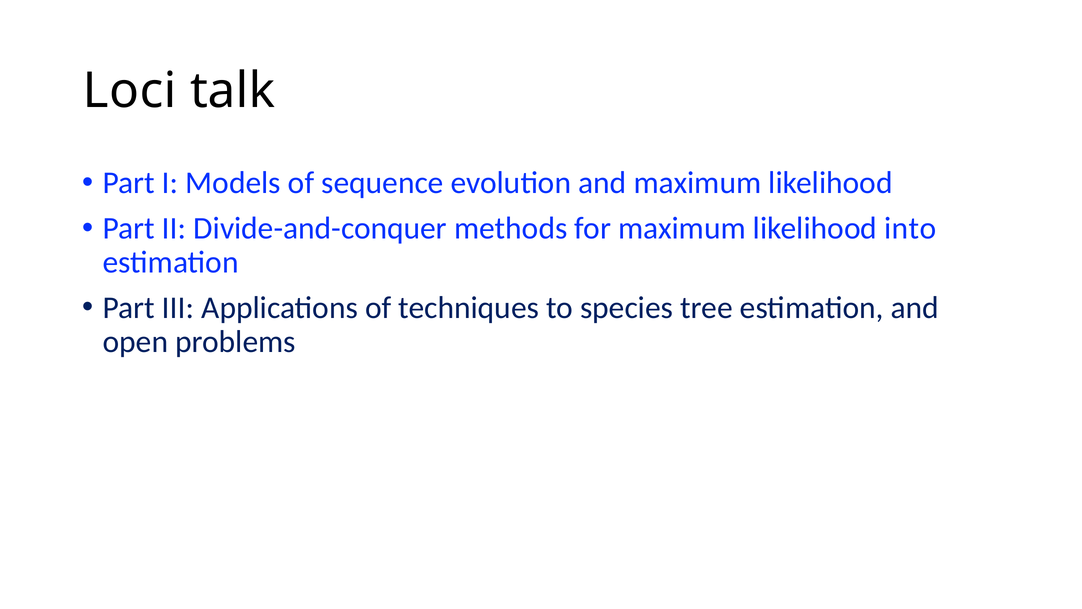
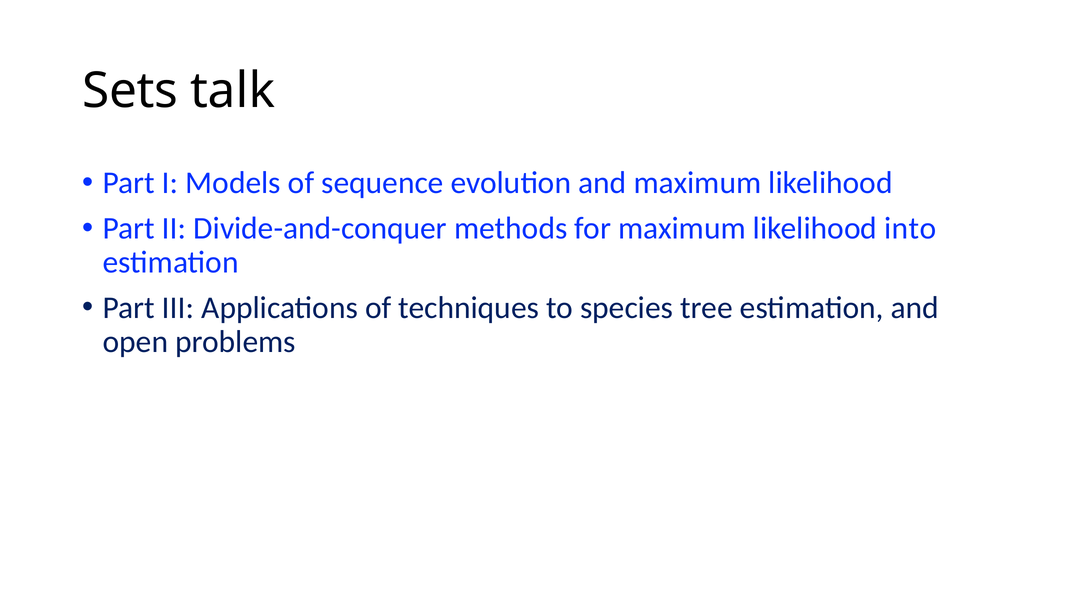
Loci: Loci -> Sets (130, 91)
